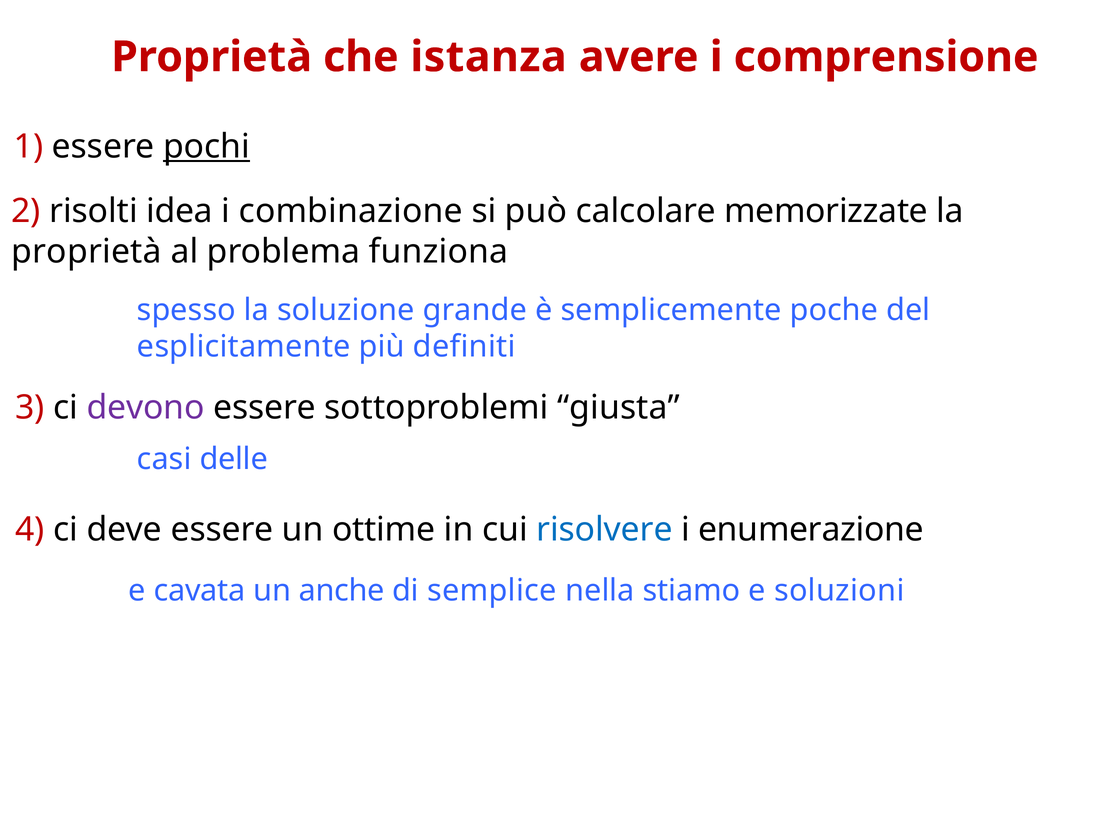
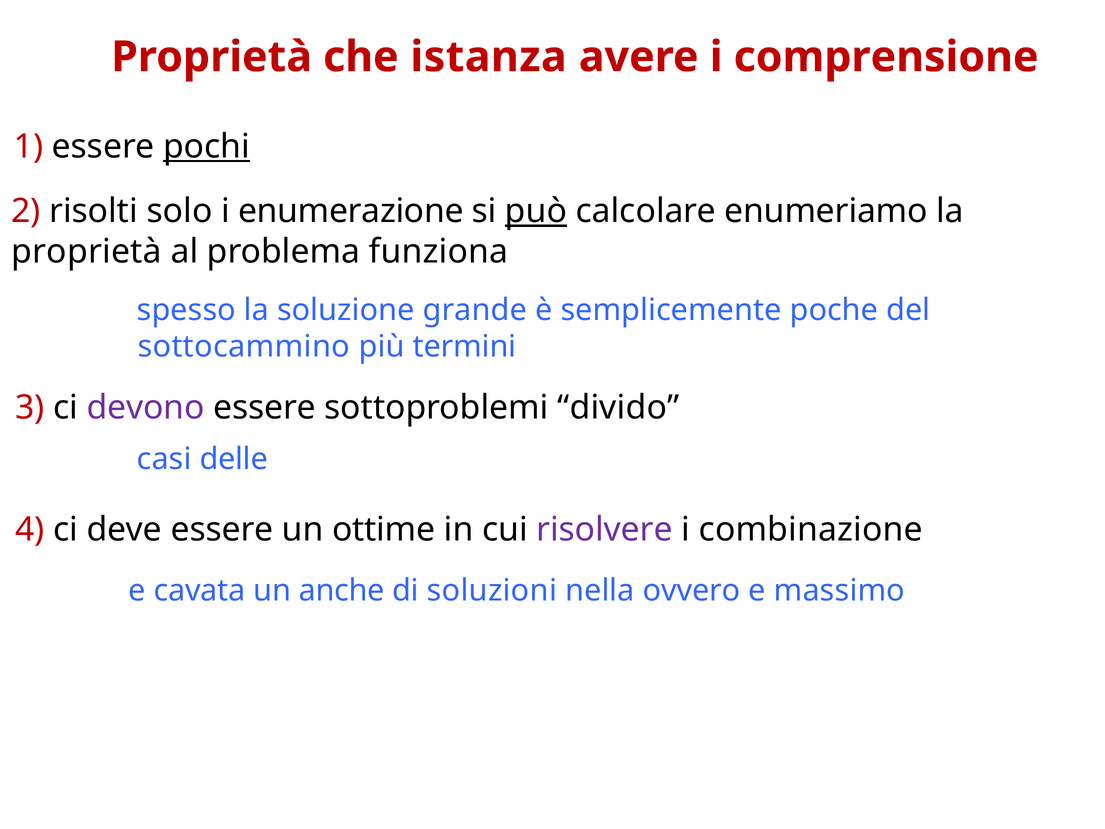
idea: idea -> solo (180, 211)
combinazione: combinazione -> enumerazione (351, 211)
può underline: none -> present (536, 211)
memorizzate: memorizzate -> enumeriamo (826, 211)
esplicitamente: esplicitamente -> sottocammino (244, 347)
definiti: definiti -> termini (464, 347)
giusta: giusta -> divido (618, 408)
risolvere colour: blue -> purple (605, 529)
enumerazione: enumerazione -> combinazione (811, 529)
semplice: semplice -> soluzioni (492, 590)
stiamo: stiamo -> ovvero (692, 590)
soluzioni: soluzioni -> massimo (839, 590)
